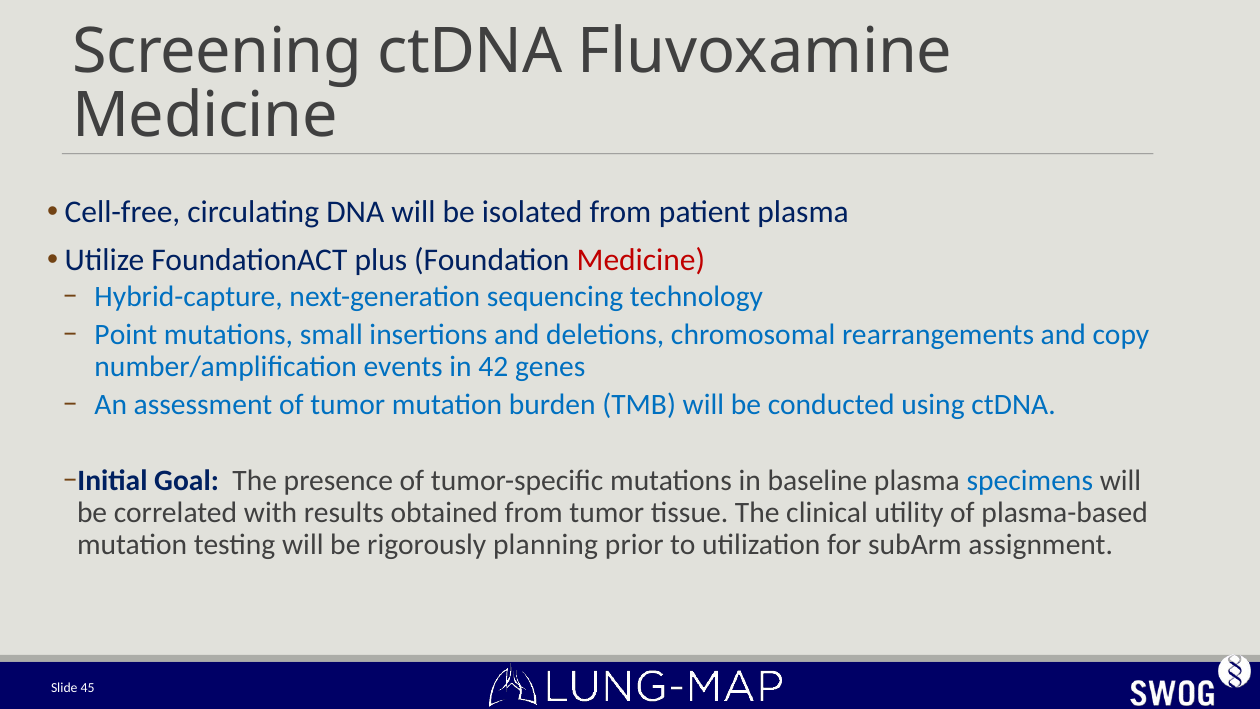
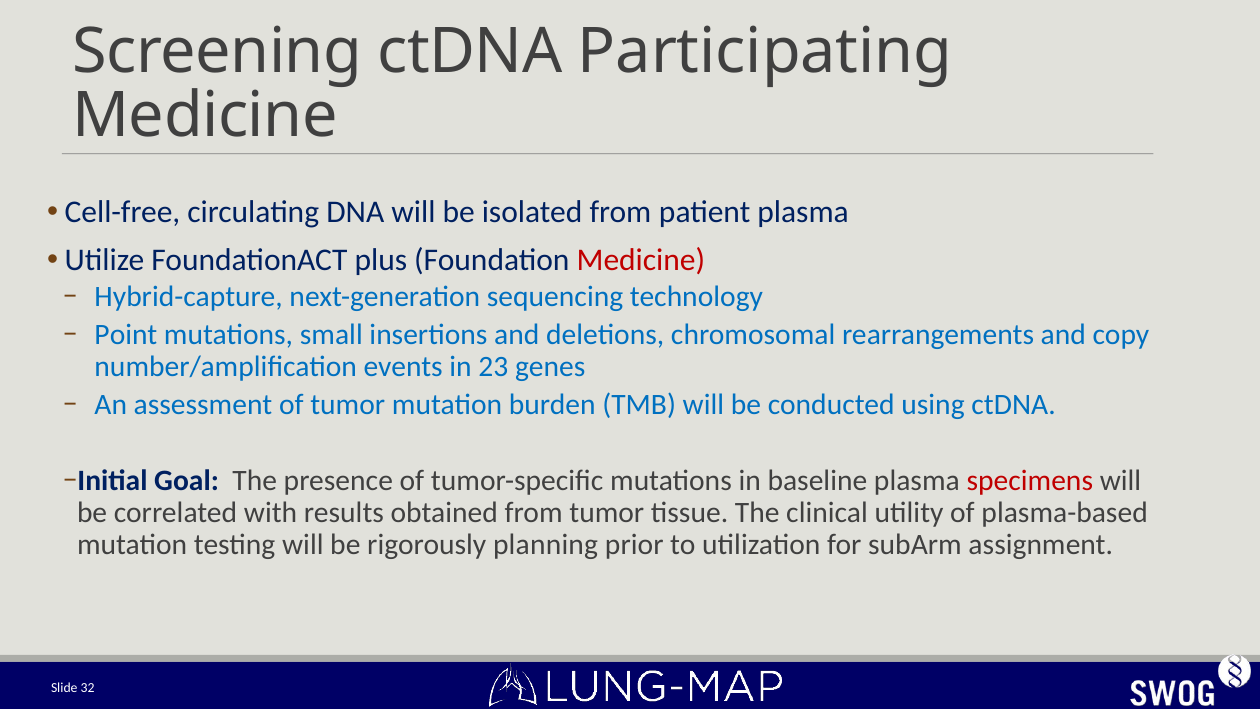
Fluvoxamine: Fluvoxamine -> Participating (765, 52)
42: 42 -> 23 (493, 367)
specimens colour: blue -> red (1030, 481)
45: 45 -> 32 (88, 687)
